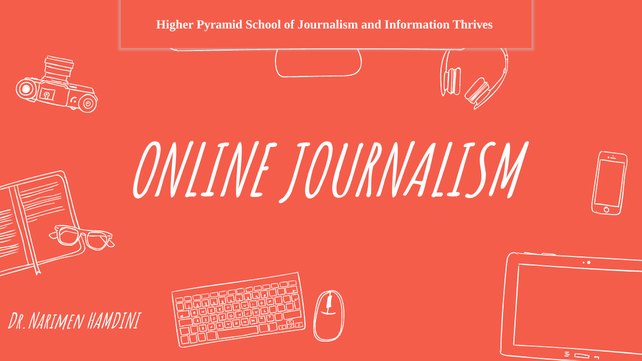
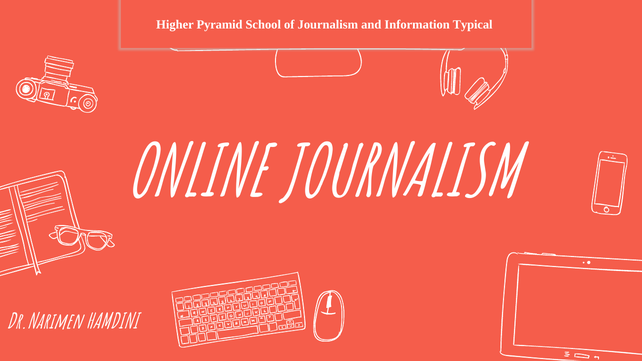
Thrives: Thrives -> Typical (473, 25)
